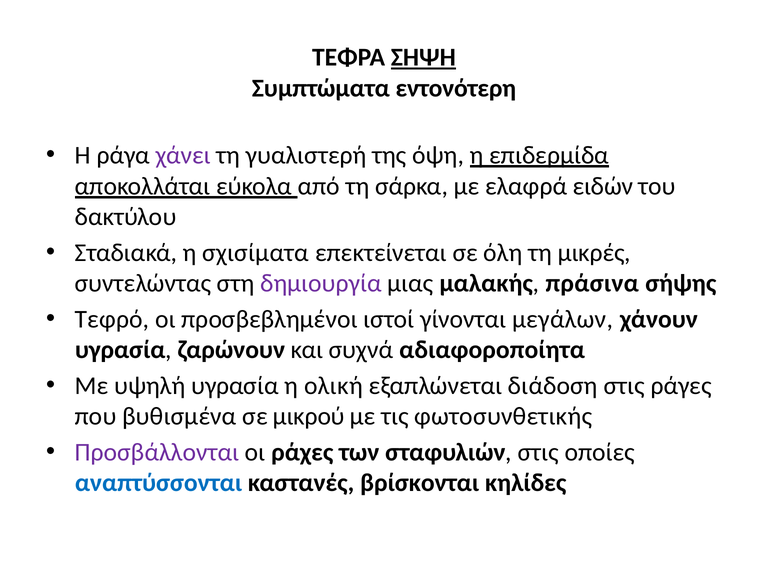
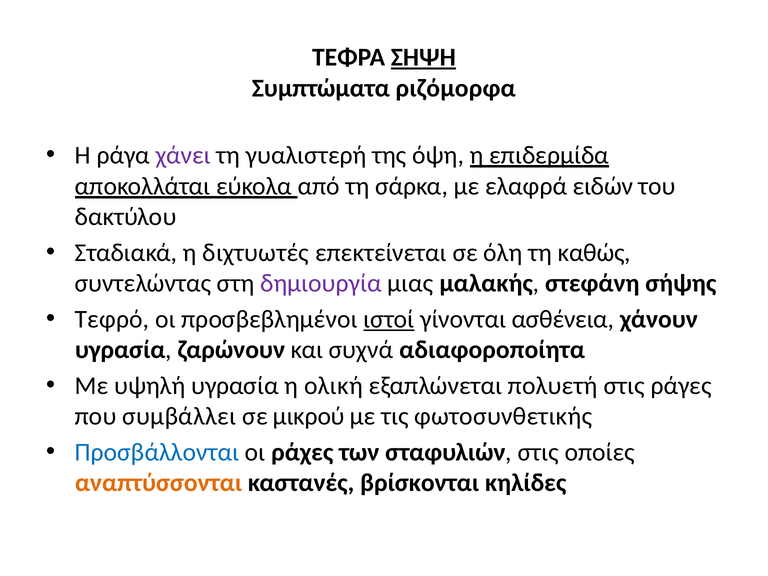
εντονότερη: εντονότερη -> ριζόμορφα (456, 88)
σχισίματα: σχισίματα -> διχτυωτές (256, 253)
μικρές: μικρές -> καθώς (594, 253)
πράσινα: πράσινα -> στεφάνη (592, 283)
ιστοί underline: none -> present (389, 319)
μεγάλων: μεγάλων -> ασθένεια (563, 319)
διάδοση: διάδοση -> πολυετή (553, 386)
βυθισμένα: βυθισμένα -> συμβάλλει (179, 416)
Προσβάλλονται colour: purple -> blue (157, 452)
αναπτύσσονται colour: blue -> orange (159, 483)
